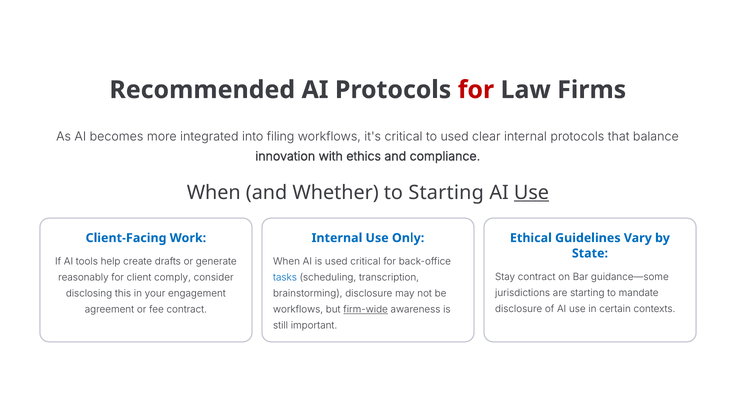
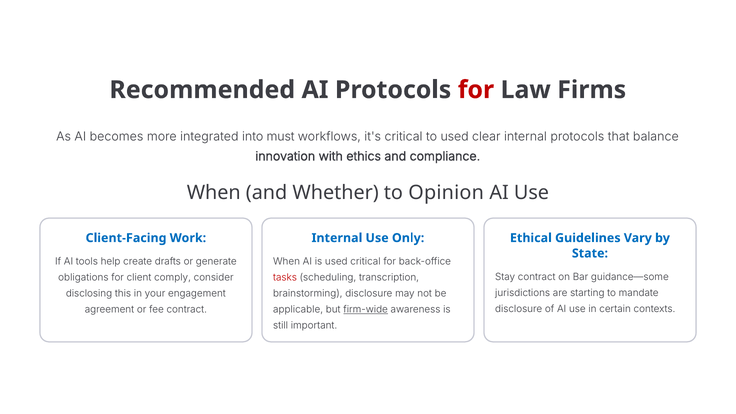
filing: filing -> must (281, 136)
to Starting: Starting -> Opinion (446, 193)
Use underline: present -> none (531, 193)
reasonably: reasonably -> obligations (83, 278)
tasks colour: blue -> red (285, 278)
workflows: workflows -> applicable (298, 309)
